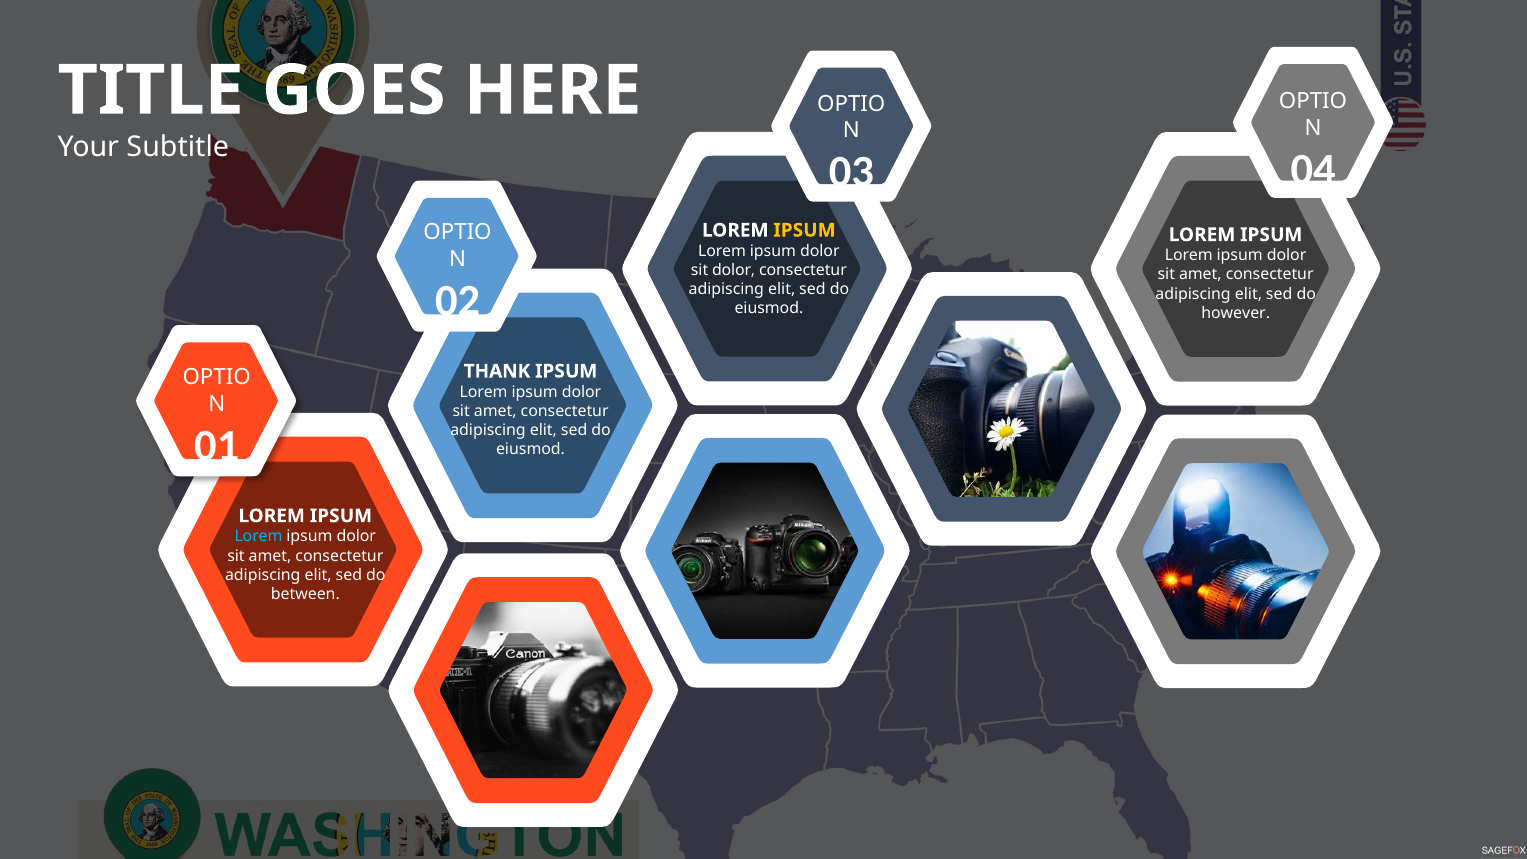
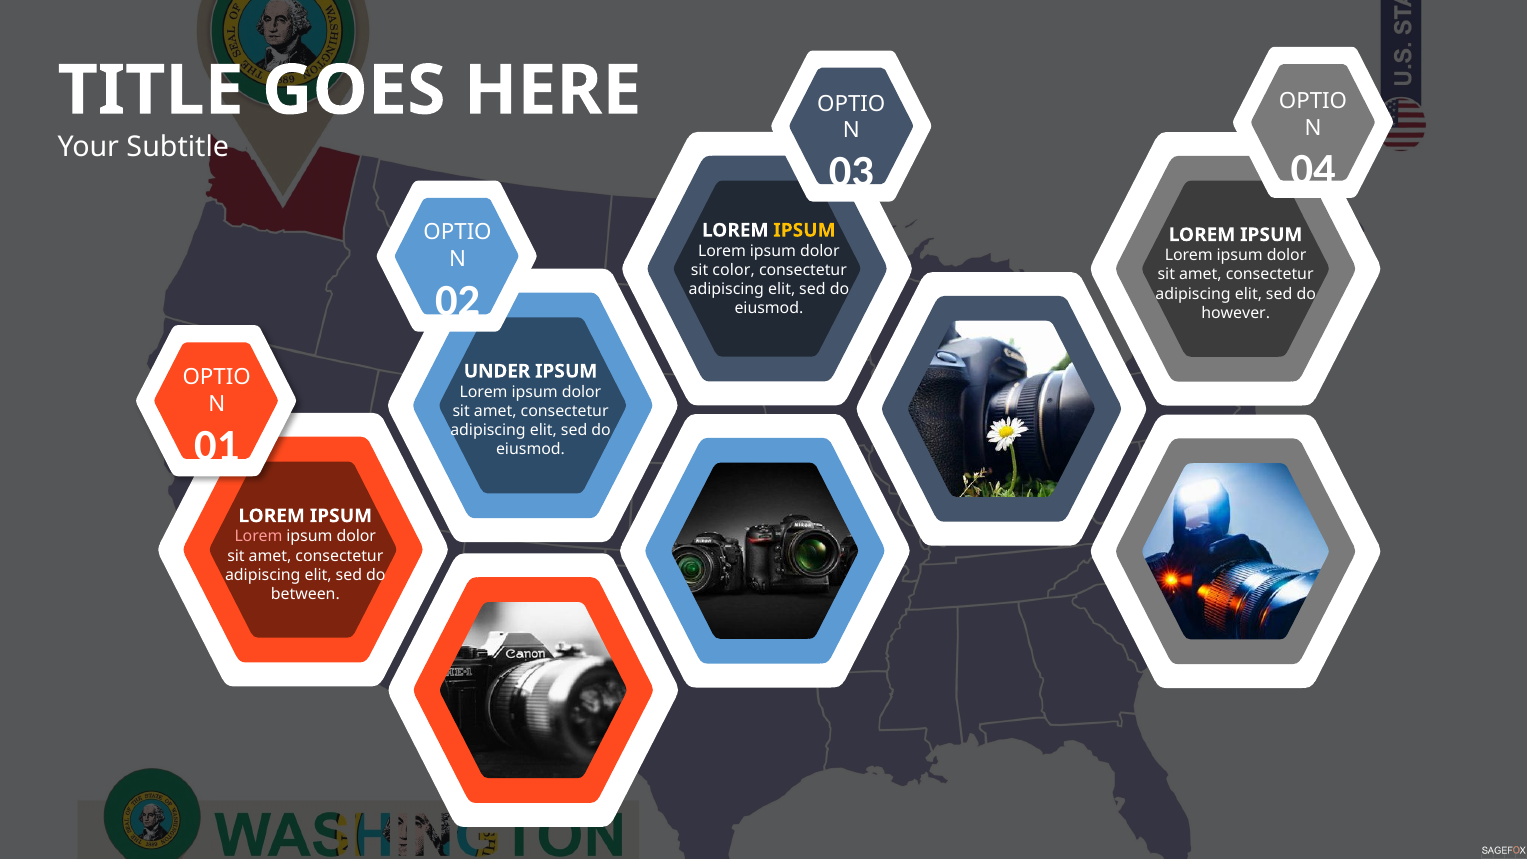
sit dolor: dolor -> color (734, 270)
THANK: THANK -> UNDER (497, 371)
Lorem colour: light blue -> pink (259, 537)
